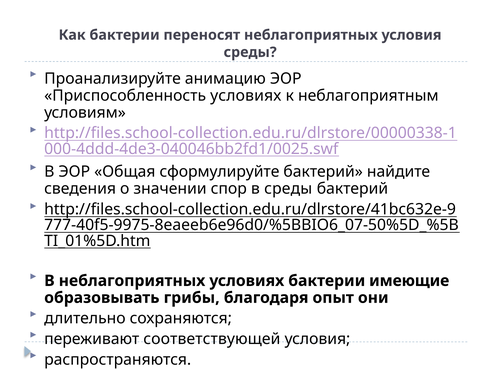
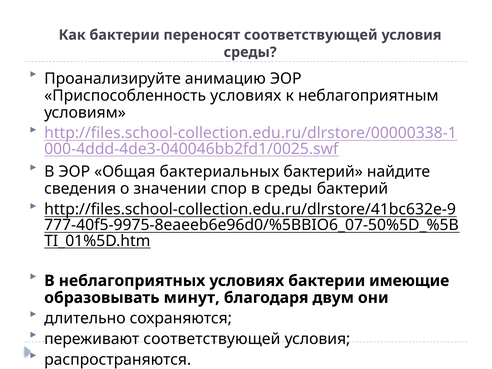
переносят неблагоприятных: неблагоприятных -> соответствующей (311, 35)
сформулируйте: сформулируйте -> бактериальных (219, 172)
грибы: грибы -> минут (192, 298)
опыт: опыт -> двум (333, 298)
